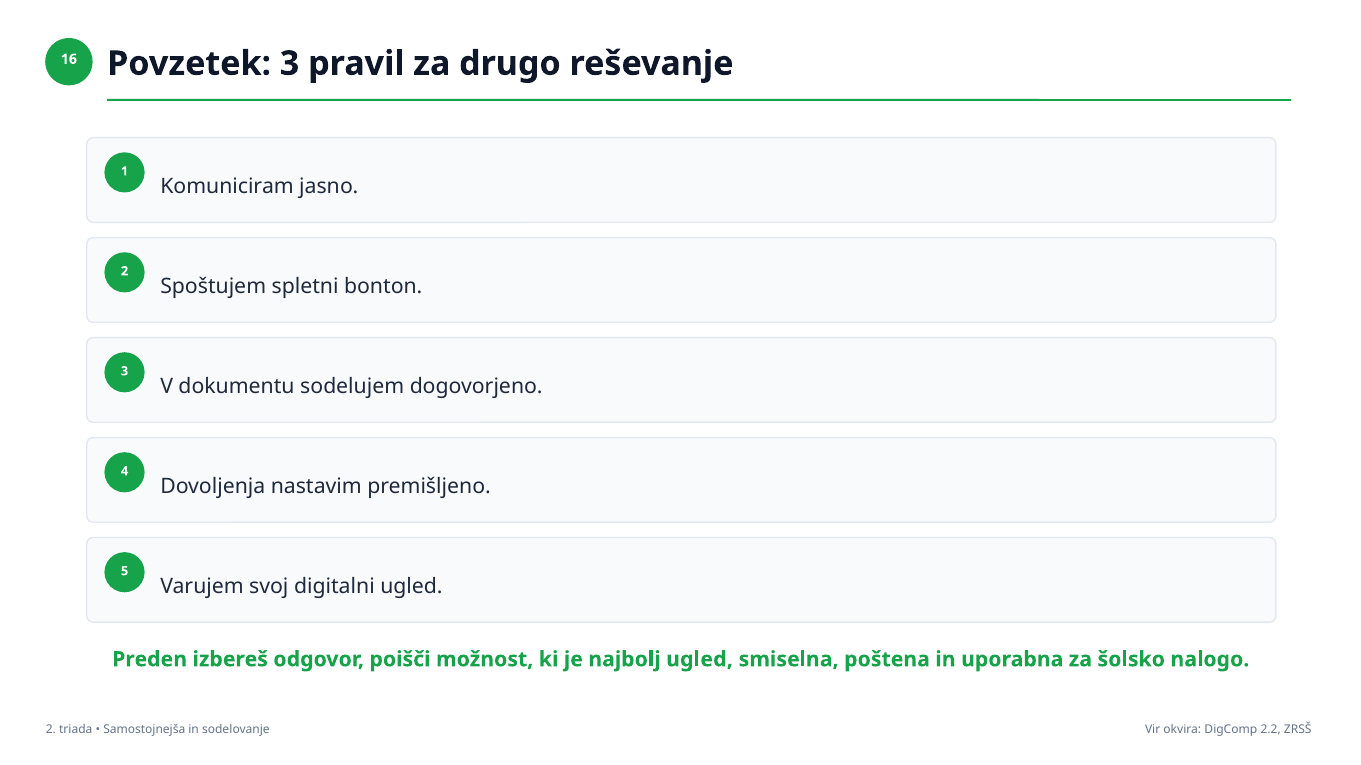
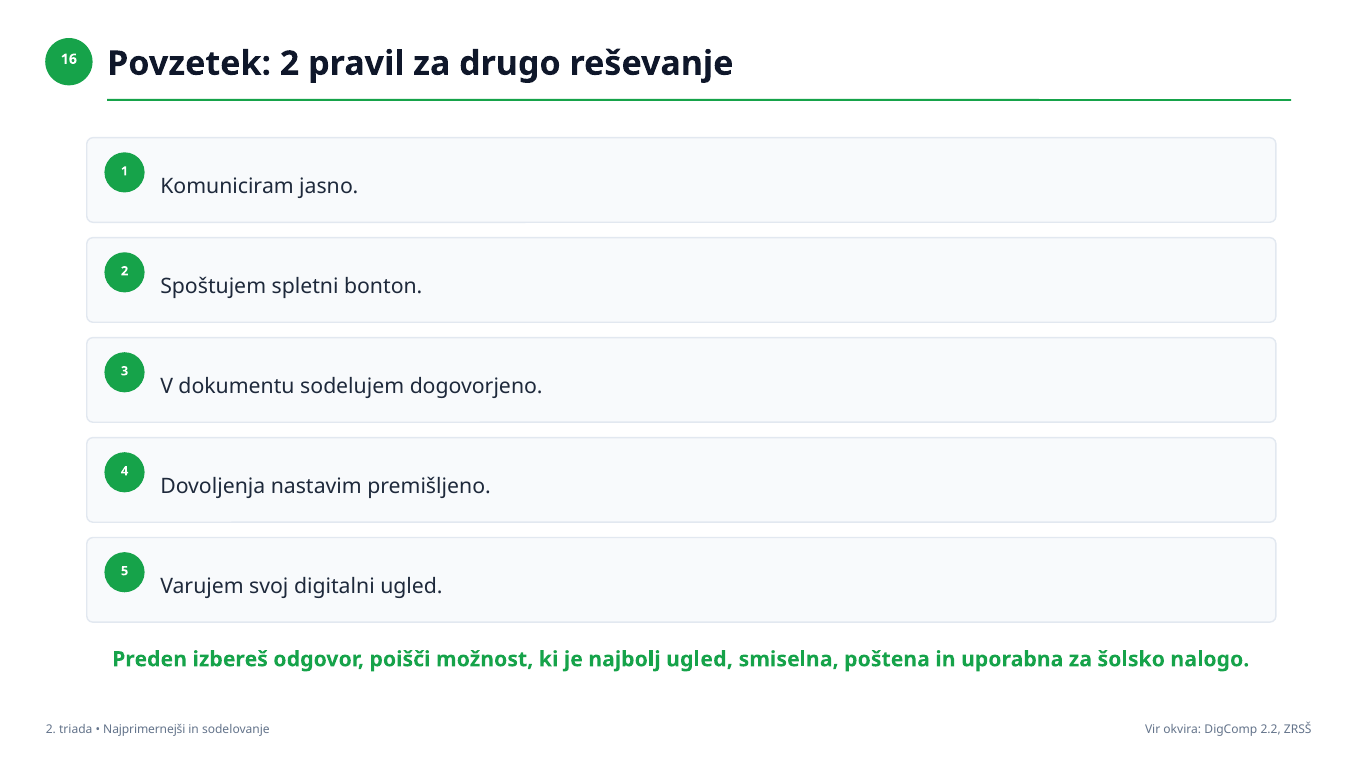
Povzetek 3: 3 -> 2 (290, 64)
Samostojnejša: Samostojnejša -> Najprimernejši (144, 730)
